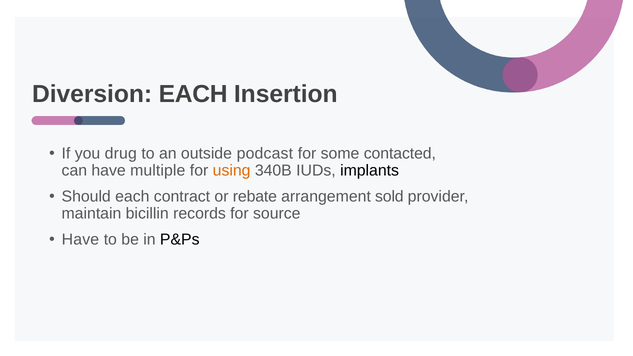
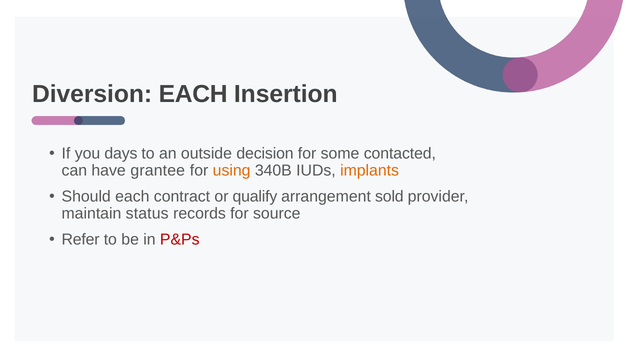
drug: drug -> days (121, 154)
podcast: podcast -> decision (265, 154)
multiple: multiple -> grantee (158, 171)
implants colour: black -> orange (370, 171)
rebate: rebate -> qualify (255, 197)
bicillin: bicillin -> status (147, 214)
Have: Have -> Refer (81, 240)
P&Ps colour: black -> red (180, 240)
